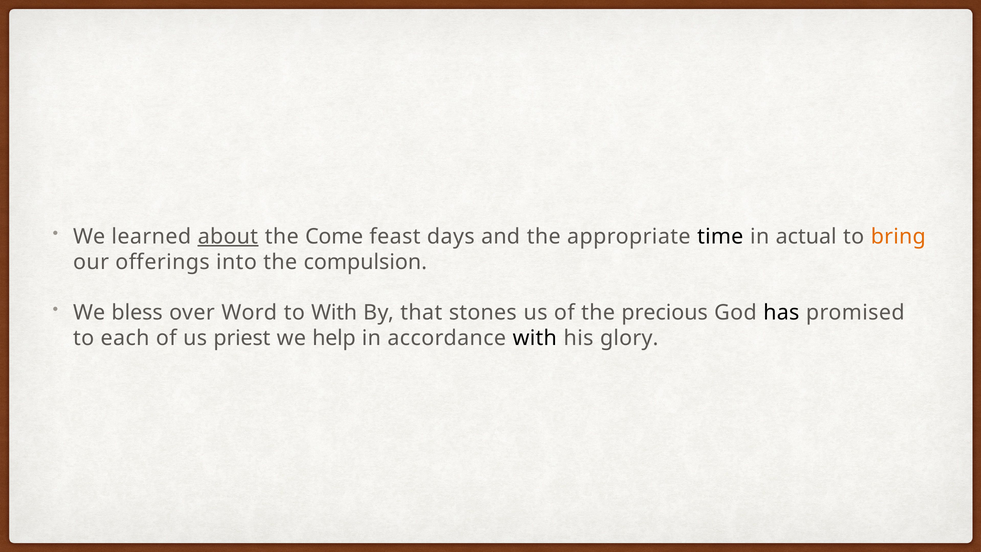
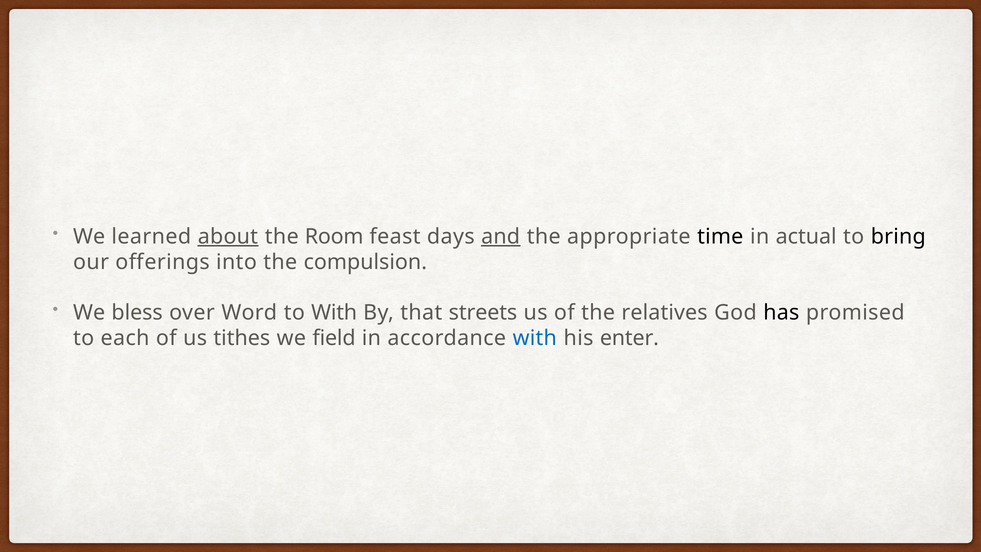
Come: Come -> Room (334, 236)
and underline: none -> present (501, 236)
bring colour: orange -> black (898, 236)
stones: stones -> streets (483, 313)
precious: precious -> relatives (665, 313)
priest: priest -> tithes (242, 338)
help: help -> field (334, 338)
with colour: black -> blue (535, 338)
glory: glory -> enter (629, 338)
